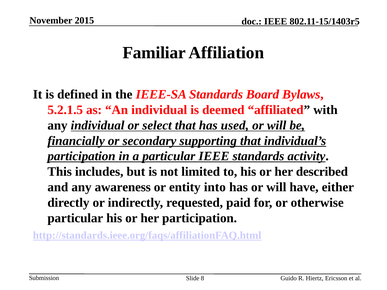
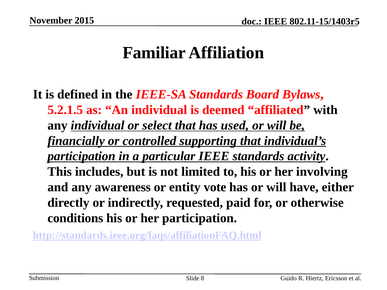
secondary: secondary -> controlled (149, 141)
described: described -> involving (322, 172)
into: into -> vote (215, 187)
particular: particular -> conditions (75, 218)
